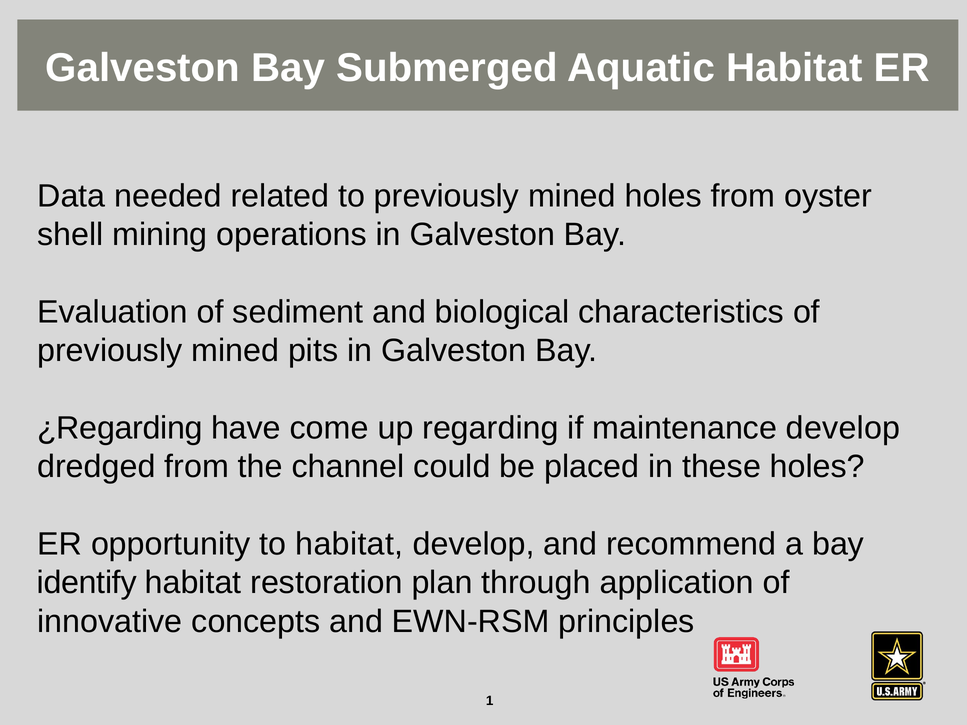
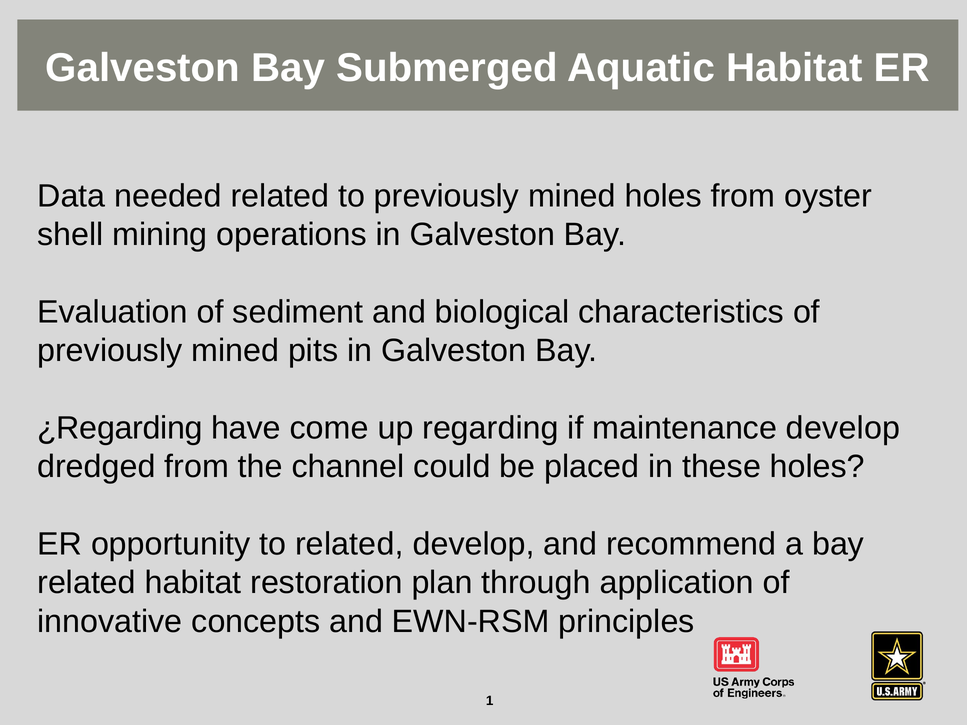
to habitat: habitat -> related (349, 544)
identify: identify -> related (87, 583)
